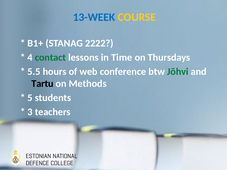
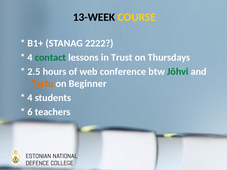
13-WEEK colour: blue -> black (94, 17)
Time: Time -> Trust (122, 57)
5.5: 5.5 -> 2.5 (34, 72)
Tartu colour: black -> orange (42, 84)
Methods: Methods -> Beginner (88, 84)
5: 5 -> 4 (30, 98)
3: 3 -> 6 (30, 112)
